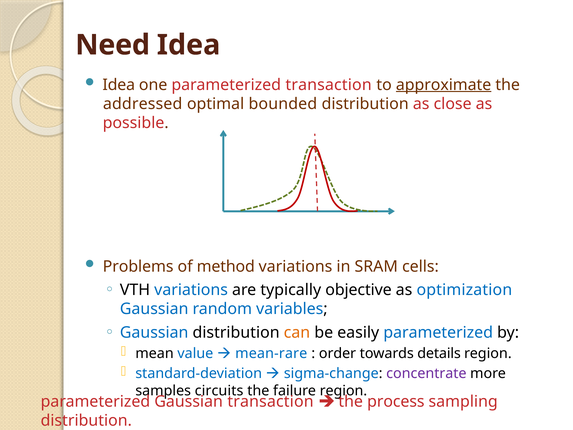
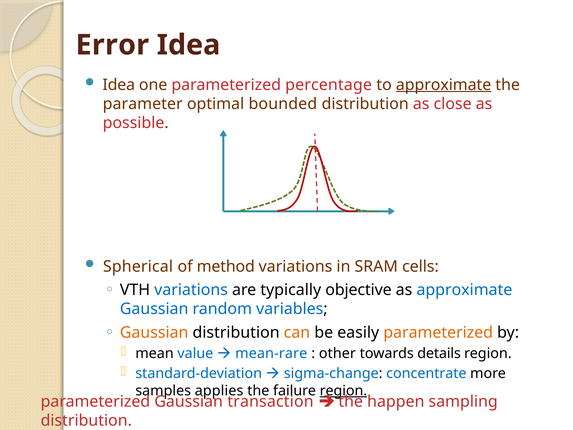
Need: Need -> Error (112, 45)
parameterized transaction: transaction -> percentage (329, 85)
addressed: addressed -> parameter (143, 104)
Problems: Problems -> Spherical (138, 266)
as optimization: optimization -> approximate (464, 290)
Gaussian colour: blue -> orange (154, 332)
parameterized colour: blue -> orange (438, 332)
order: order -> other (337, 353)
concentrate colour: purple -> blue (426, 373)
circuits: circuits -> applies (219, 391)
region underline: none -> present (343, 391)
process: process -> happen (396, 401)
